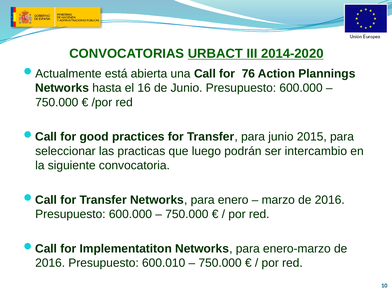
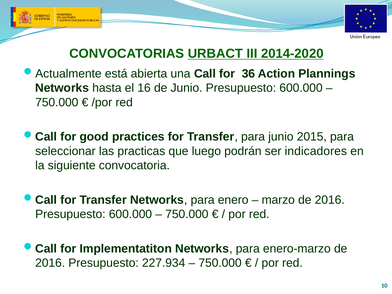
76: 76 -> 36 (248, 74)
intercambio: intercambio -> indicadores (316, 151)
600.010: 600.010 -> 227.934 (164, 263)
